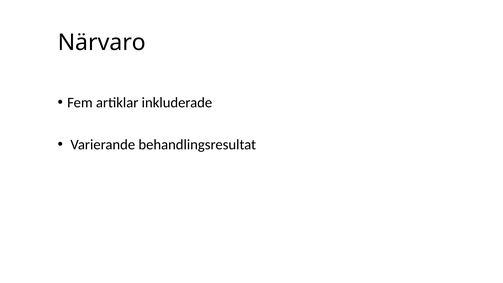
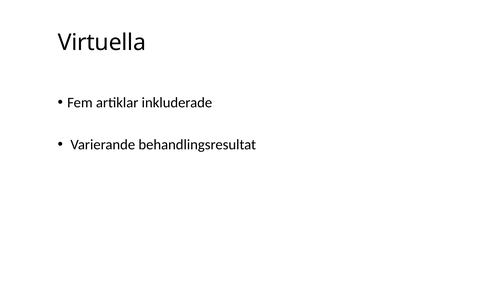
Närvaro: Närvaro -> Virtuella (102, 42)
